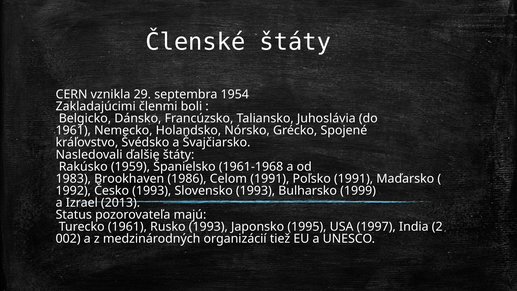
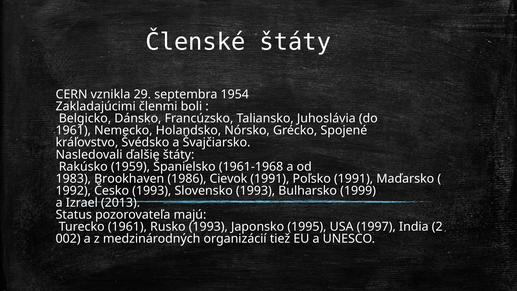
Celom: Celom -> Cievok (228, 179)
